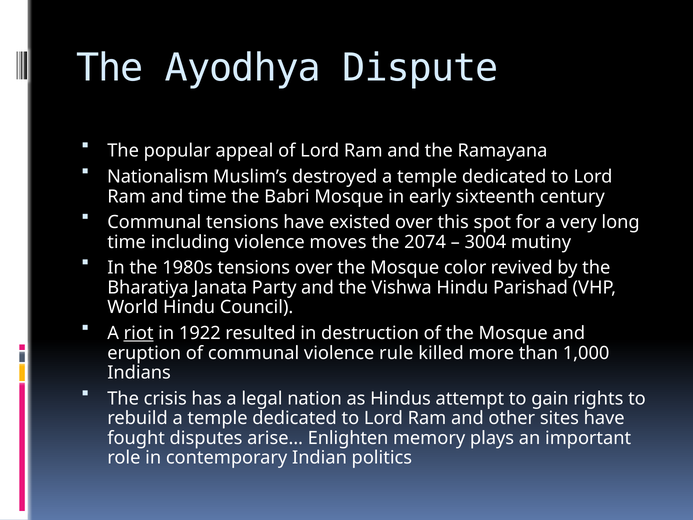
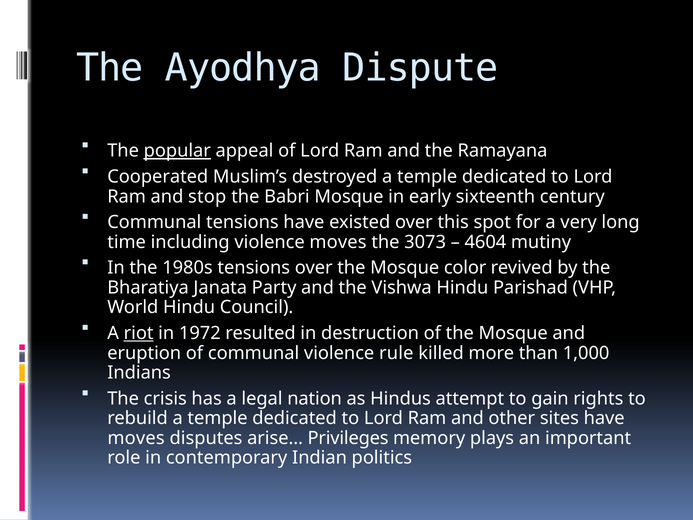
popular underline: none -> present (177, 151)
Nationalism: Nationalism -> Cooperated (158, 177)
and time: time -> stop (207, 196)
2074: 2074 -> 3073 (425, 242)
3004: 3004 -> 4604 (485, 242)
1922: 1922 -> 1972 (200, 333)
fought: fought -> moves (136, 438)
Enlighten: Enlighten -> Privileges (348, 438)
